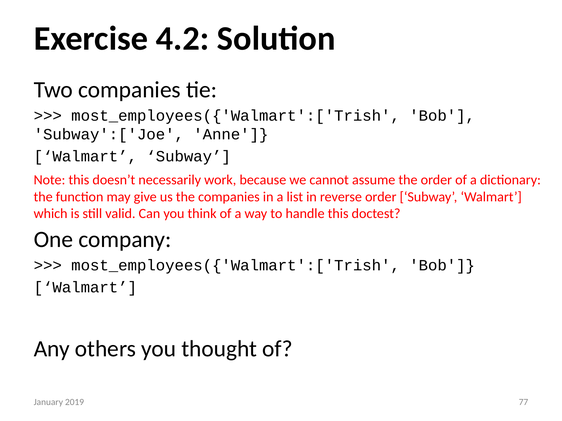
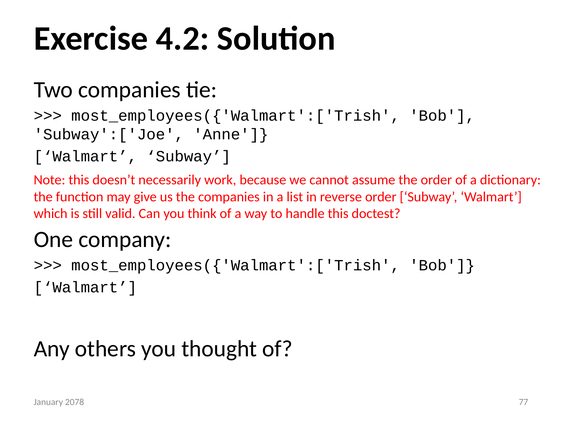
2019: 2019 -> 2078 (75, 403)
